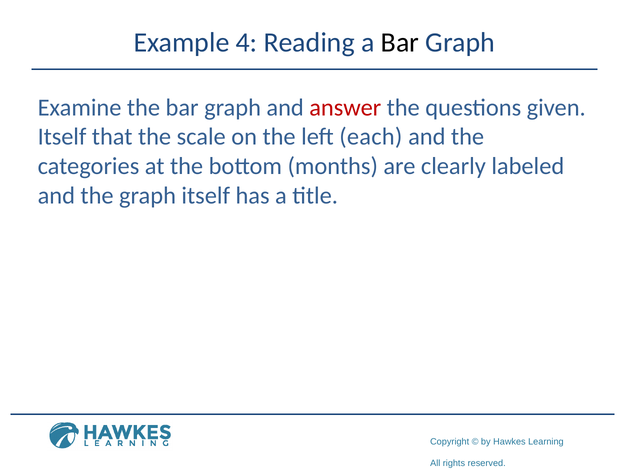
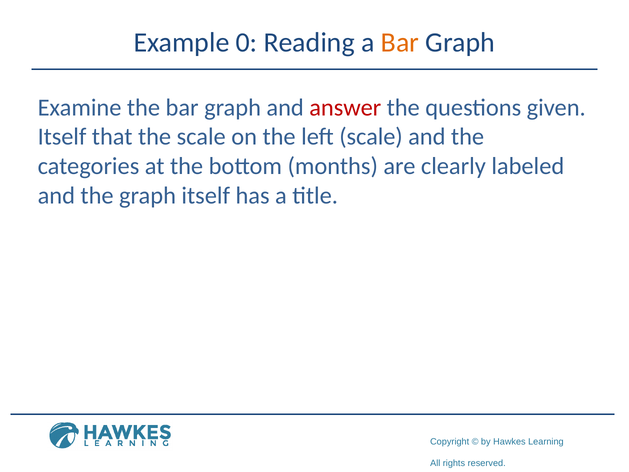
4: 4 -> 0 (247, 42)
Bar colour: black -> orange (400, 42)
left each: each -> scale (371, 137)
